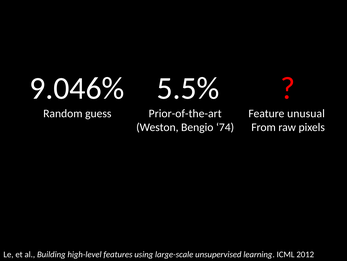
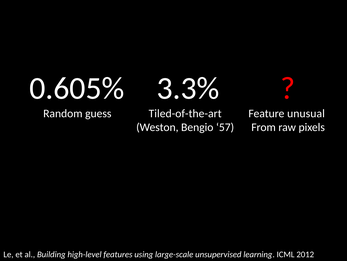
9.046%: 9.046% -> 0.605% (77, 88)
5.5%: 5.5% -> 3.3% (188, 88)
Prior-of-the-art: Prior-of-the-art -> Tiled-of-the-art (185, 113)
74: 74 -> 57 (225, 127)
